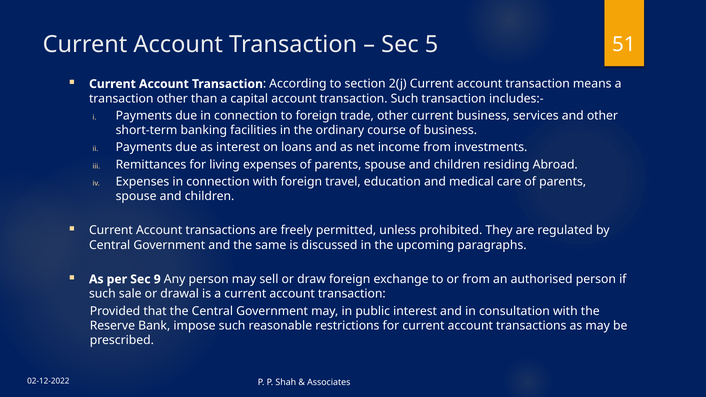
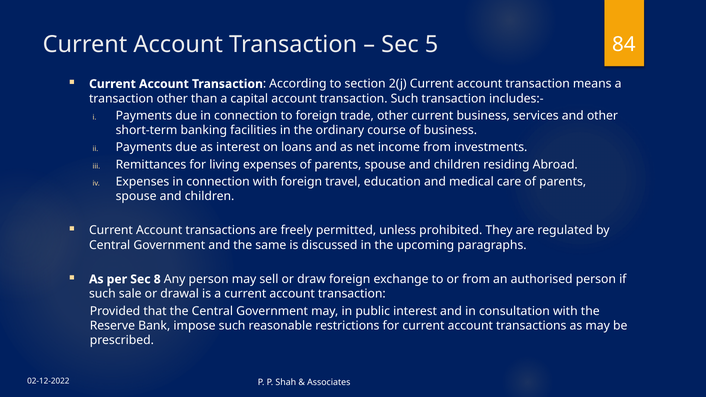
51: 51 -> 84 (624, 45)
9: 9 -> 8 (157, 279)
